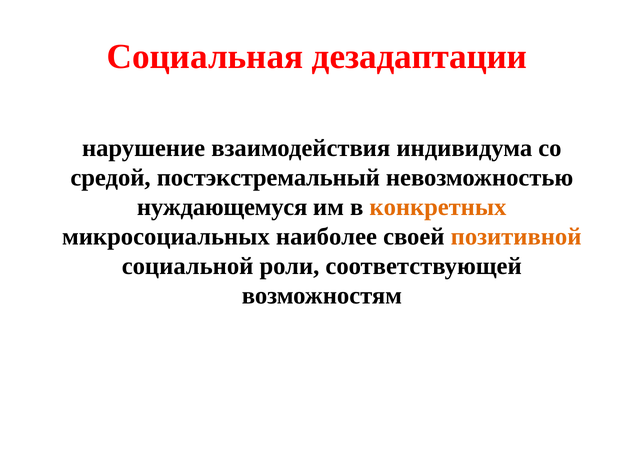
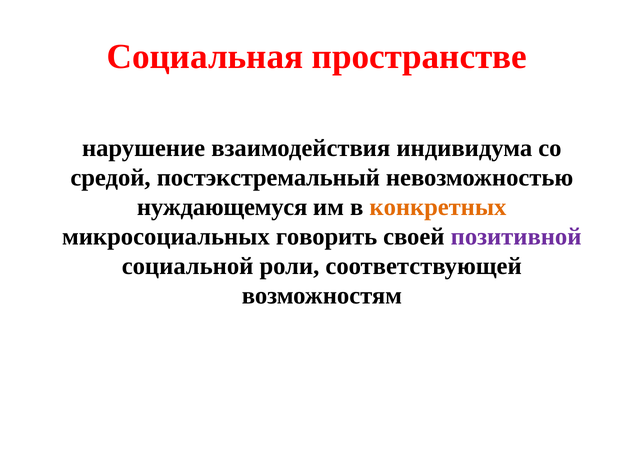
дезадаптации: дезадаптации -> пространстве (419, 57)
наиболее: наиболее -> говорить (327, 237)
позитивной colour: orange -> purple (516, 237)
